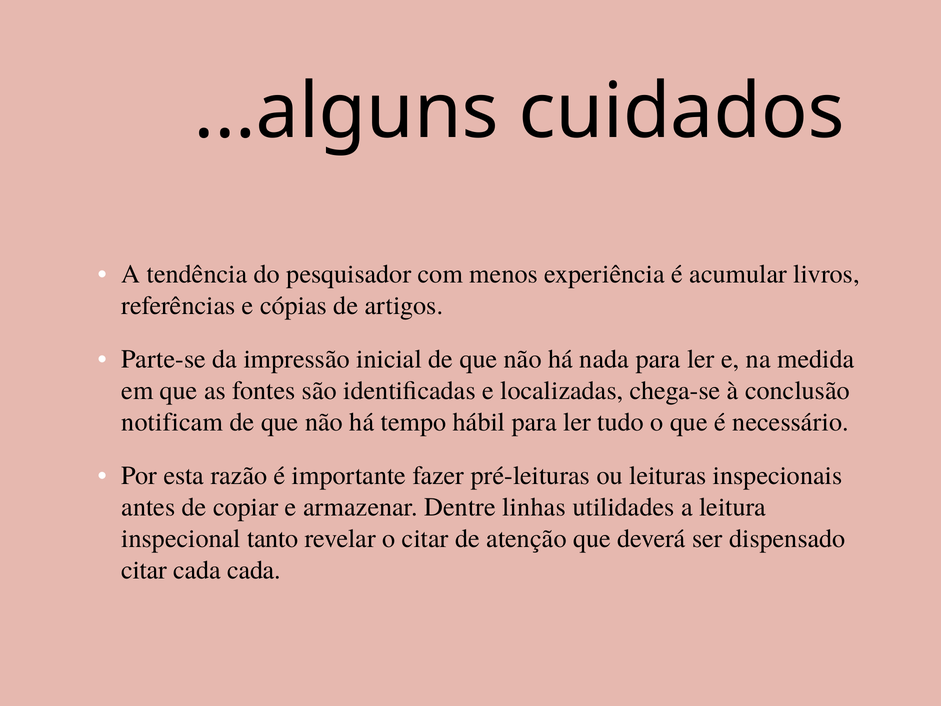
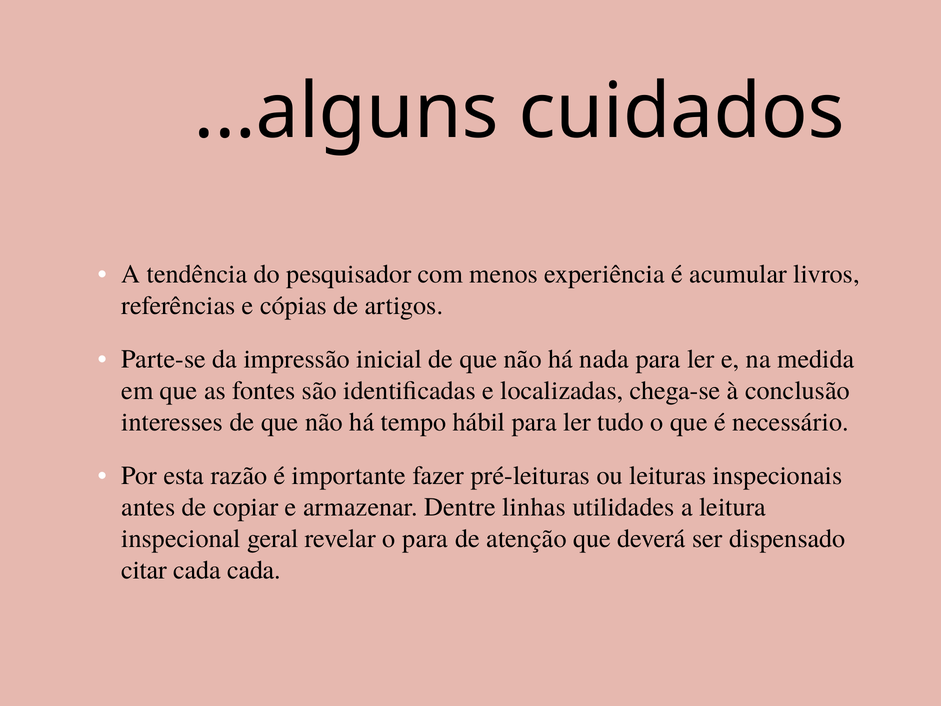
notificam: notificam -> interesses (172, 422)
tanto: tanto -> geral (273, 538)
o citar: citar -> para (425, 538)
